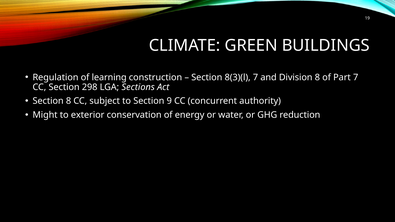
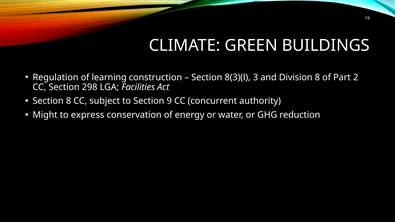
8(3)(l 7: 7 -> 3 (255, 77)
Part 7: 7 -> 2 (356, 77)
Sections: Sections -> Facilities (138, 87)
exterior: exterior -> express (88, 115)
